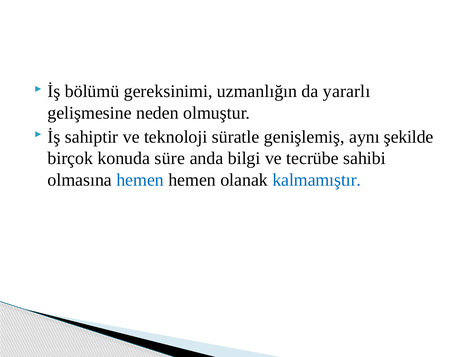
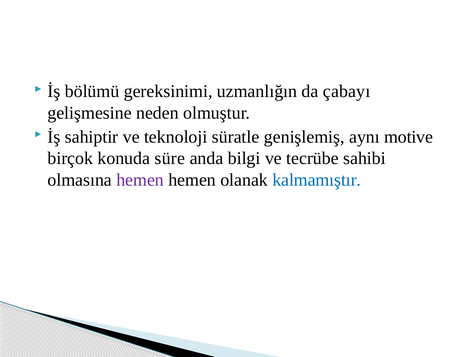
yararlı: yararlı -> çabayı (347, 91)
şekilde: şekilde -> motive (409, 137)
hemen colour: blue -> purple (140, 180)
